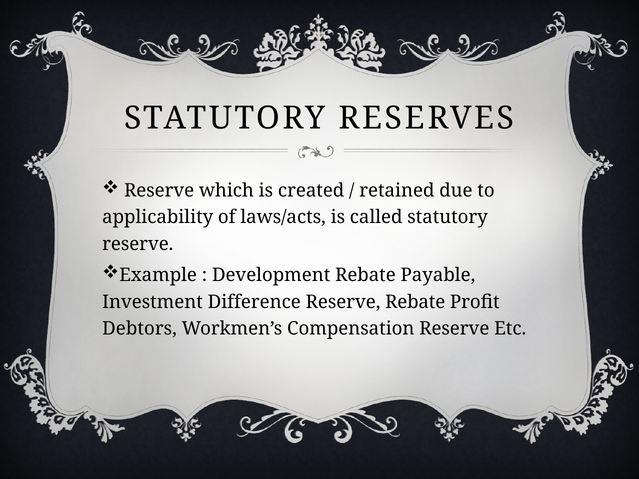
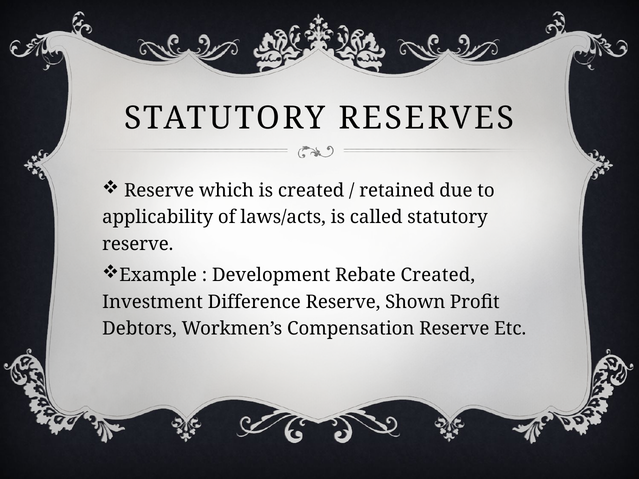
Rebate Payable: Payable -> Created (438, 275)
Reserve Rebate: Rebate -> Shown (415, 302)
